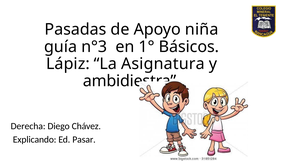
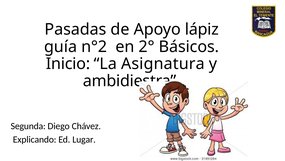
niña: niña -> lápiz (202, 29)
n°3: n°3 -> n°2 (94, 47)
1°: 1° -> 2° (147, 47)
Lápiz: Lápiz -> Inicio (68, 64)
Derecha: Derecha -> Segunda (28, 126)
Pasar: Pasar -> Lugar (84, 139)
